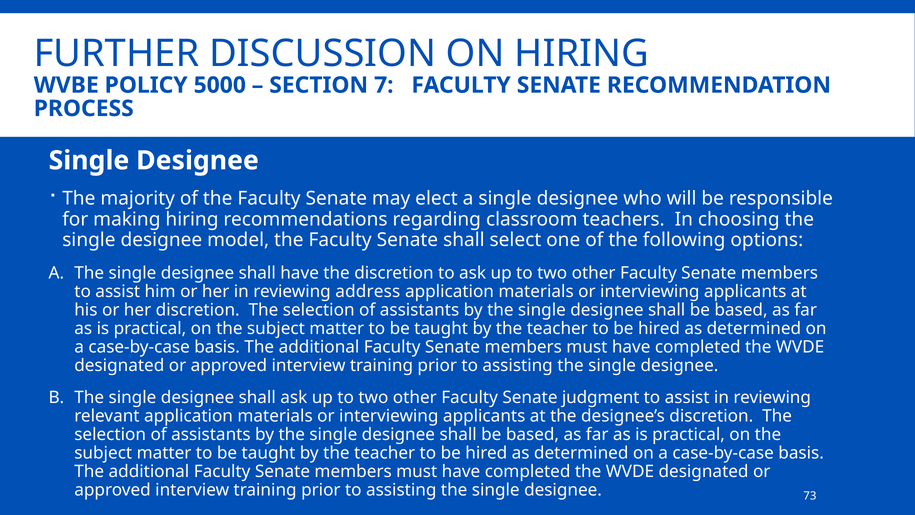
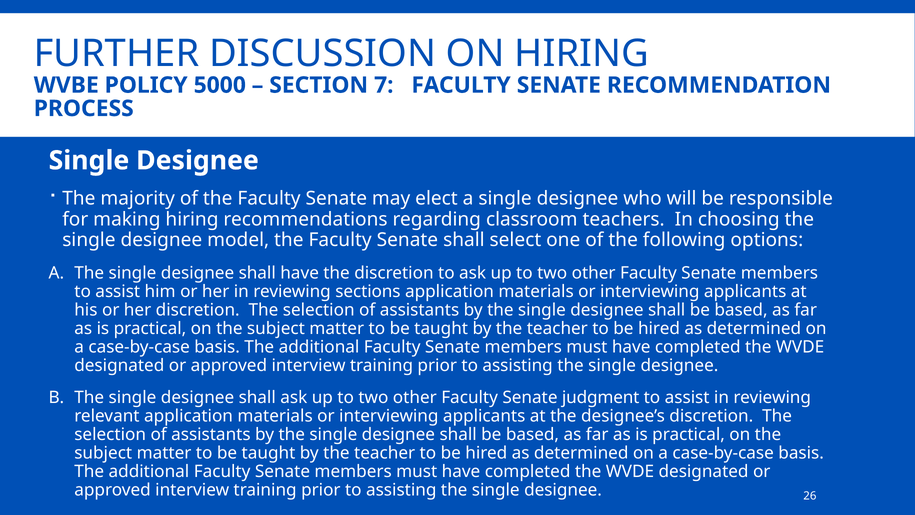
address: address -> sections (368, 291)
73: 73 -> 26 (810, 496)
